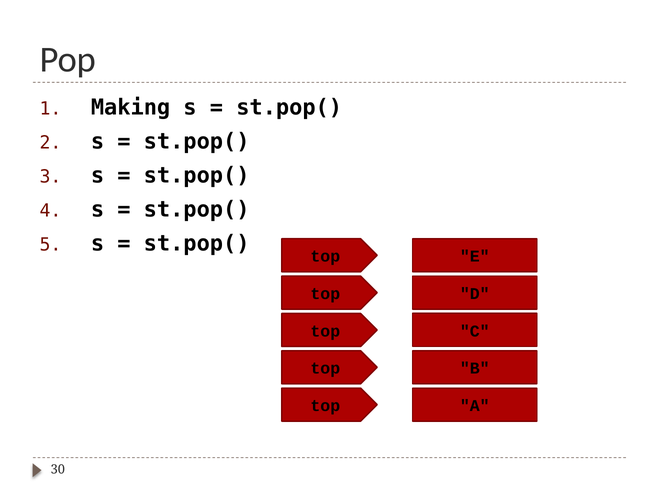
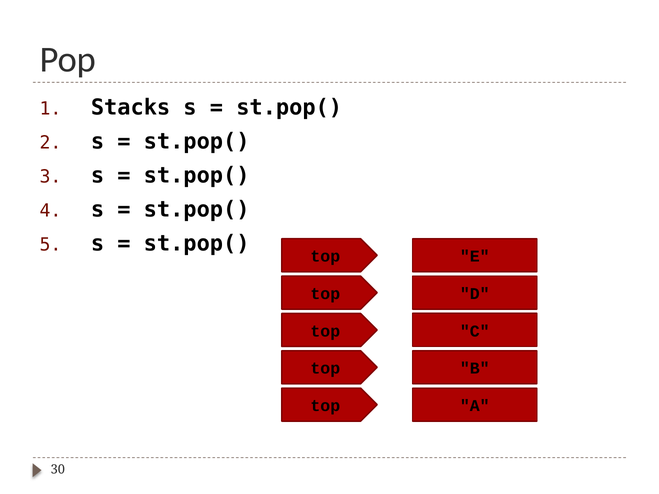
Making: Making -> Stacks (131, 108)
